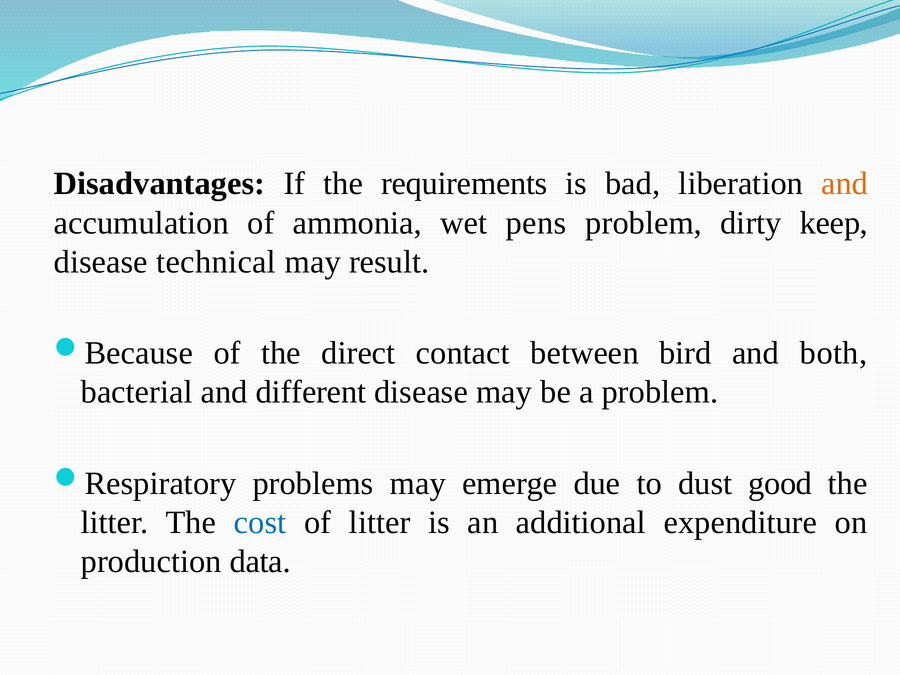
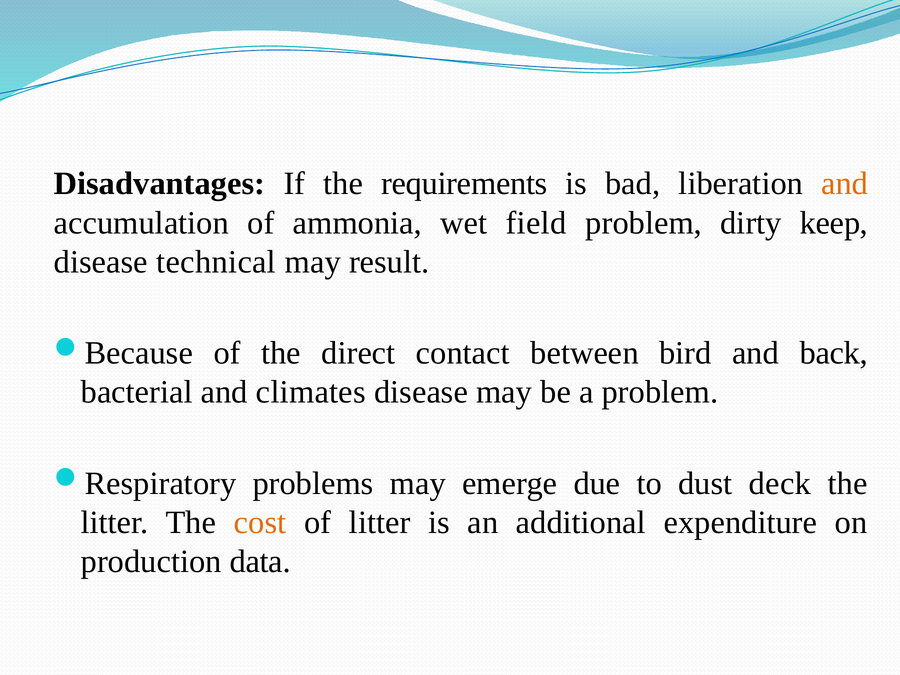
pens: pens -> field (536, 223)
both: both -> back (834, 353)
different: different -> climates (311, 392)
good: good -> deck (780, 483)
cost colour: blue -> orange (260, 522)
